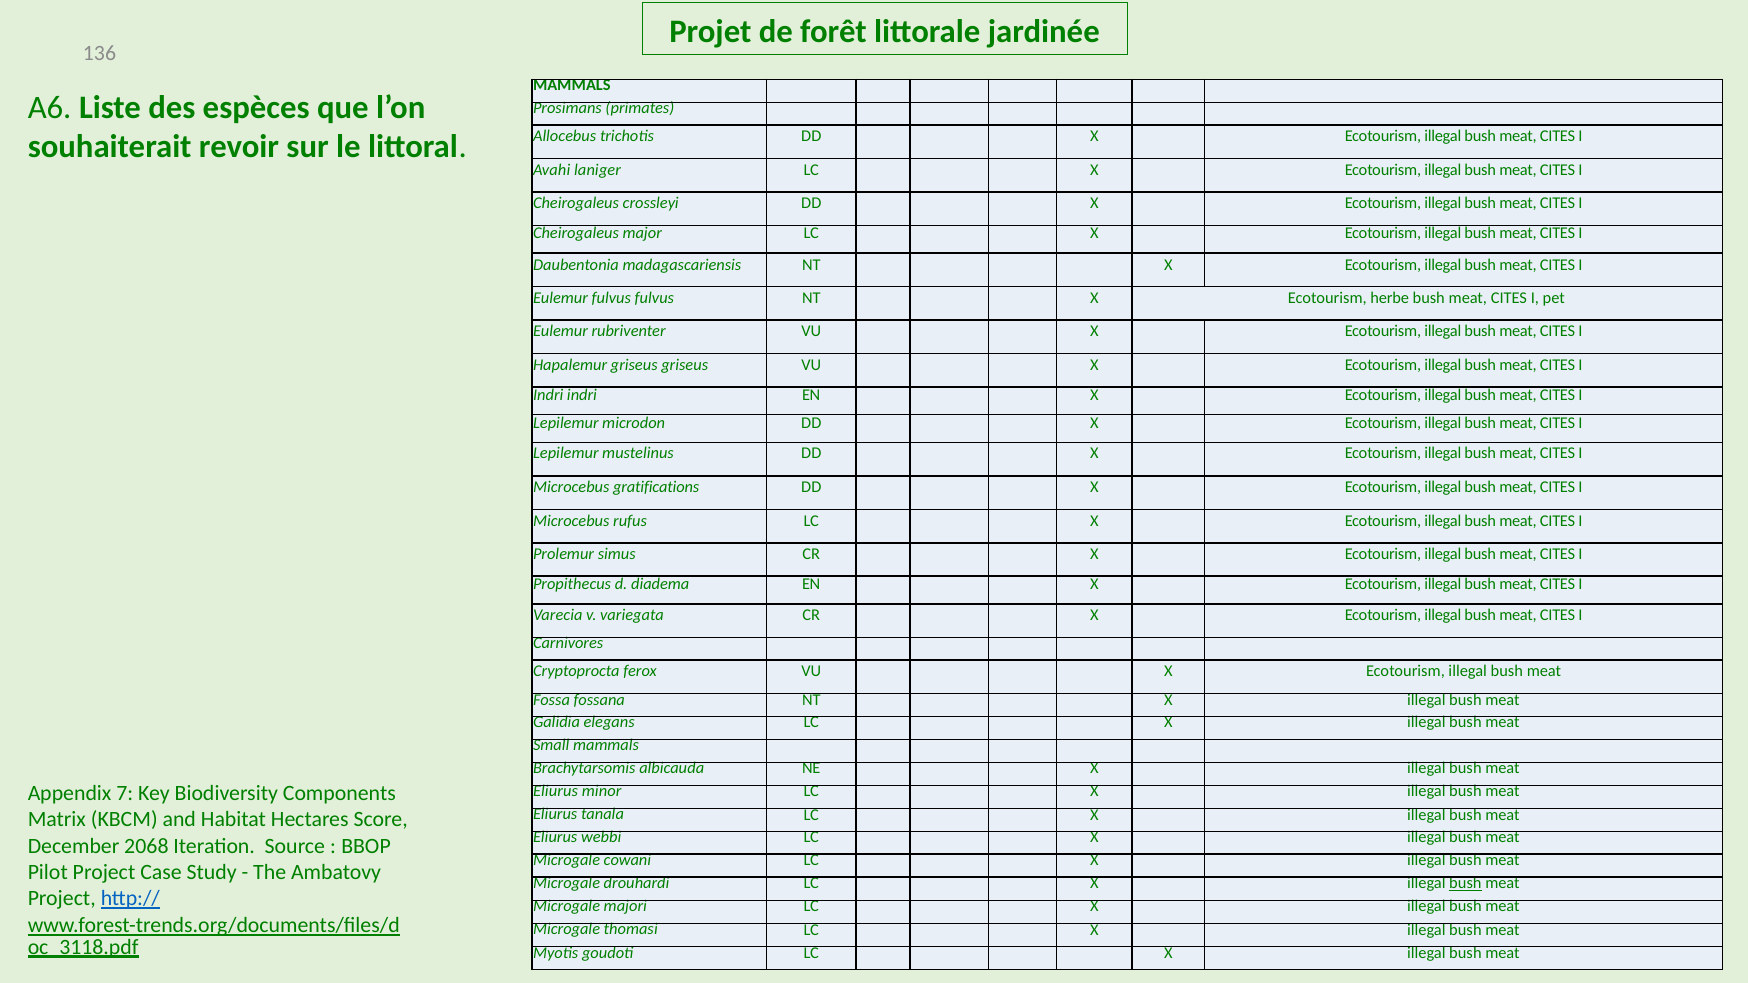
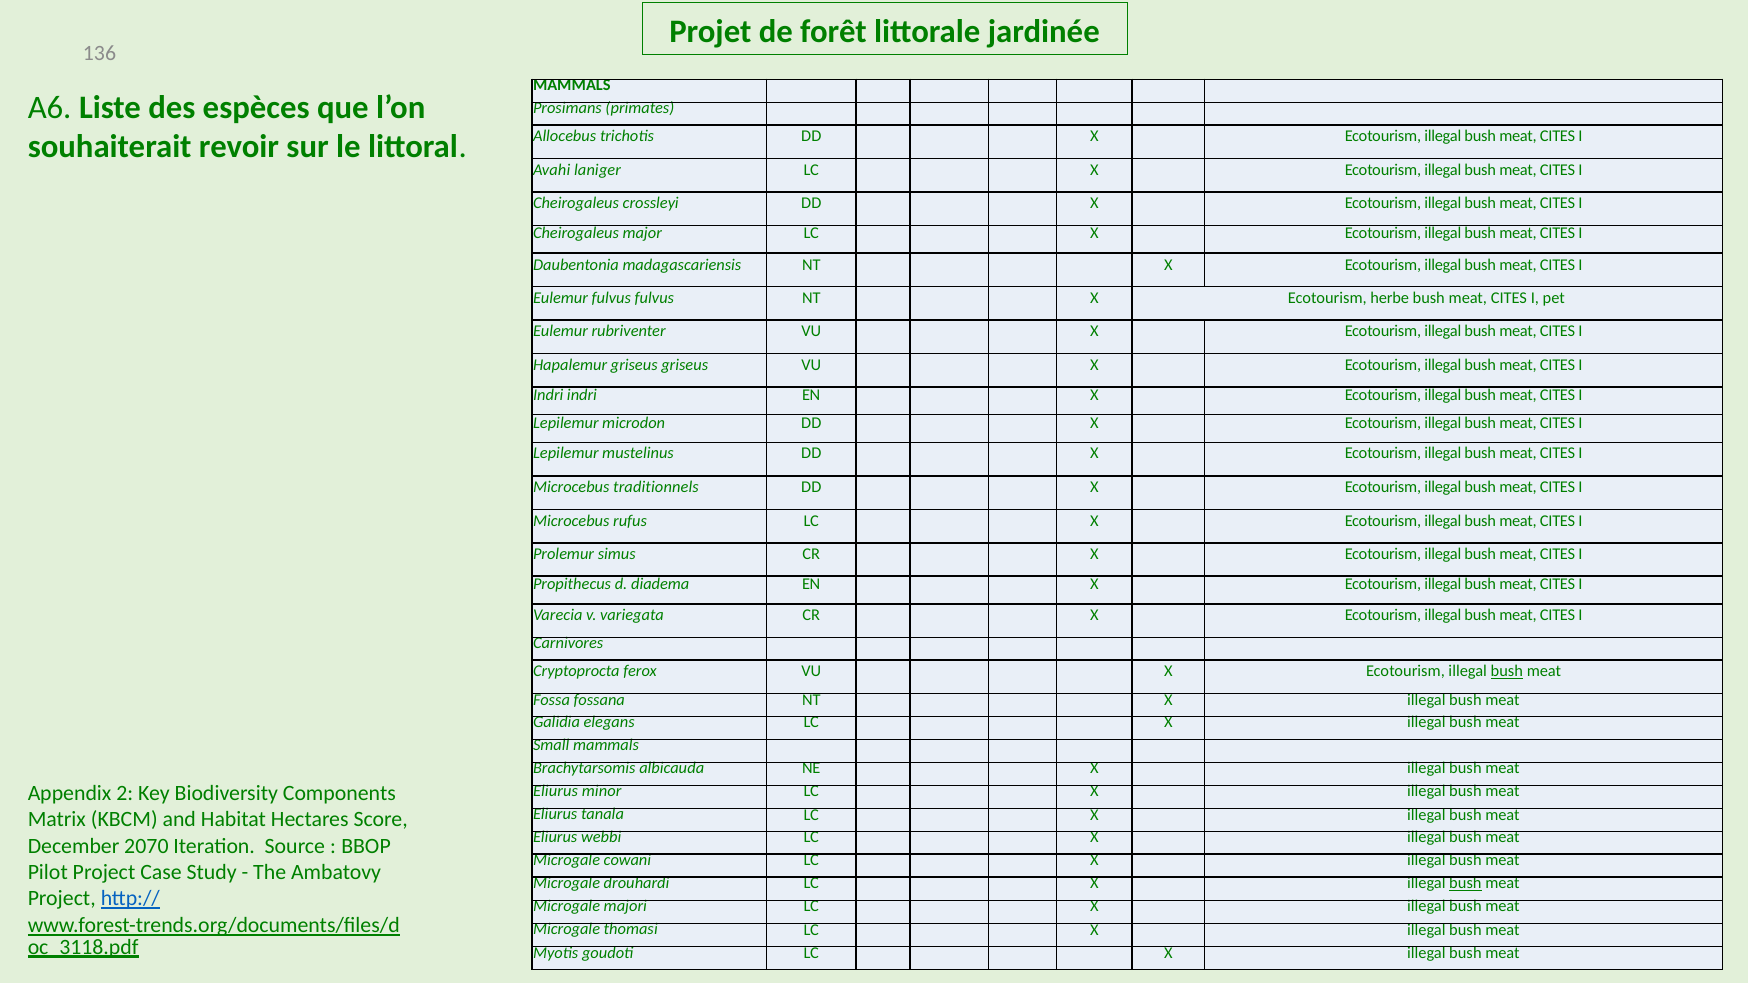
gratifications: gratifications -> traditionnels (656, 487)
bush underline: none -> present (1507, 672)
7: 7 -> 2 (125, 794)
2068: 2068 -> 2070 (146, 846)
